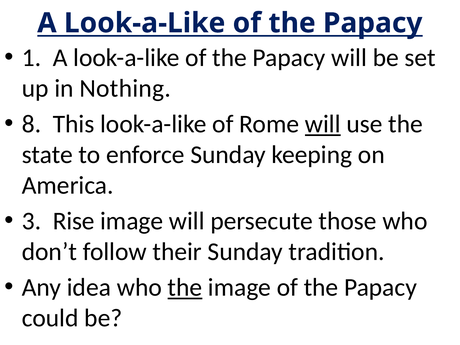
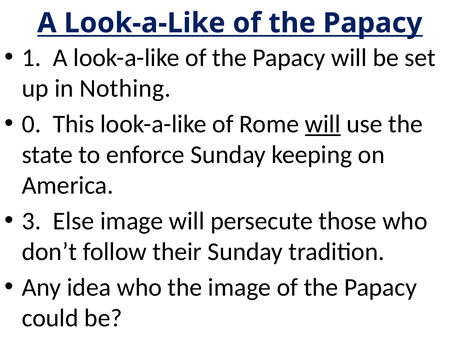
8: 8 -> 0 (32, 124)
Rise: Rise -> Else (73, 221)
the underline: present -> none (185, 288)
